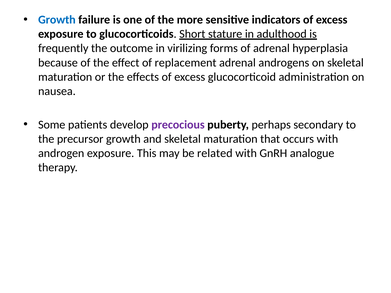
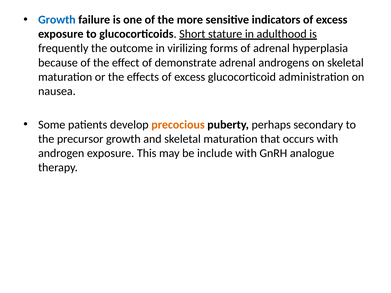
replacement: replacement -> demonstrate (186, 63)
precocious colour: purple -> orange (178, 125)
related: related -> include (215, 153)
